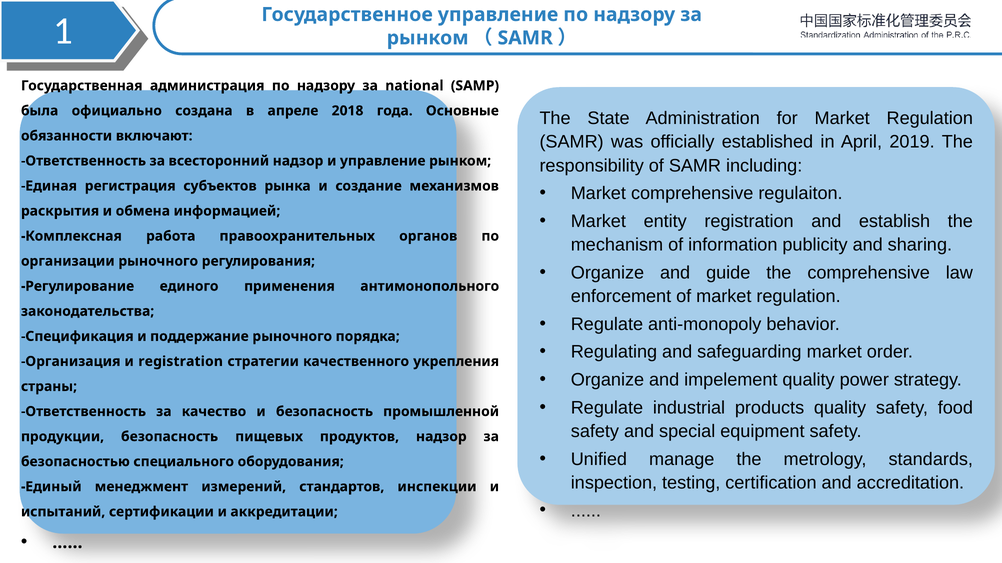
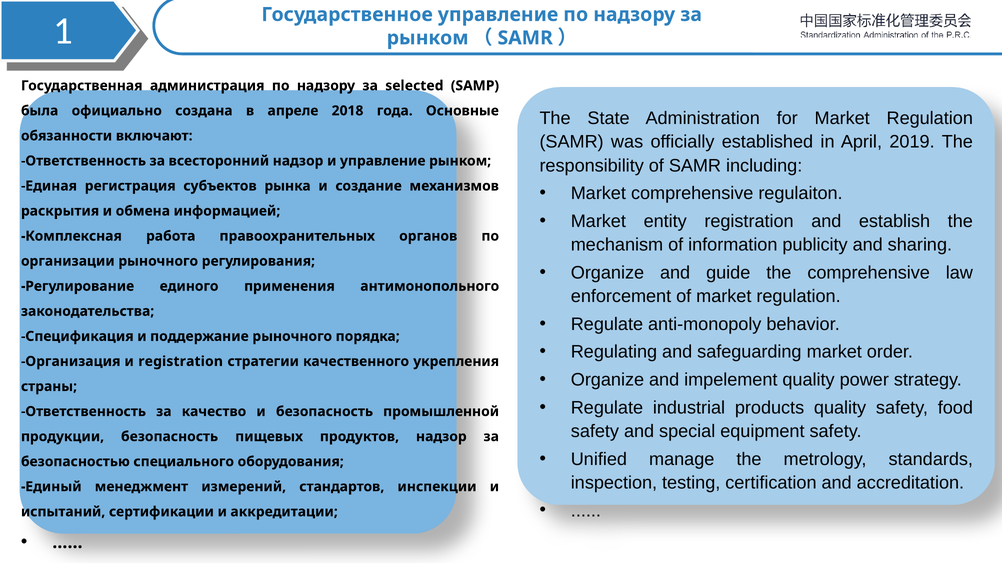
national: national -> selected (414, 86)
